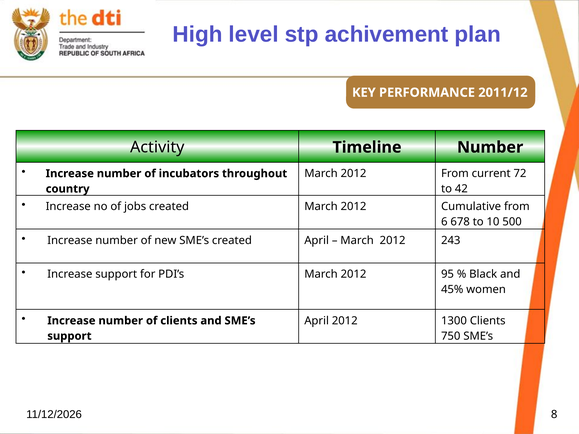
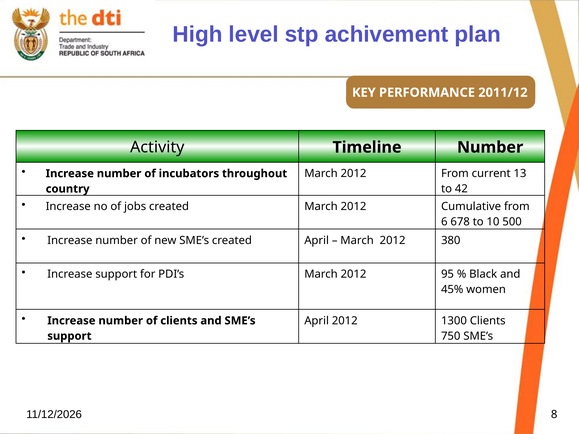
72: 72 -> 13 (520, 174)
243: 243 -> 380 (451, 240)
